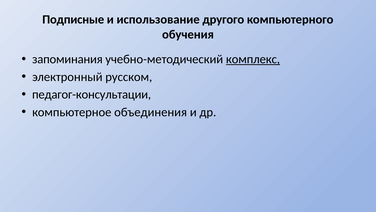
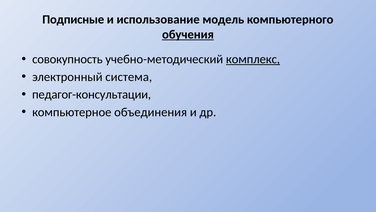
другого: другого -> модель (223, 19)
обучения underline: none -> present (188, 34)
запоминания: запоминания -> совокупность (67, 59)
русском: русском -> система (129, 77)
